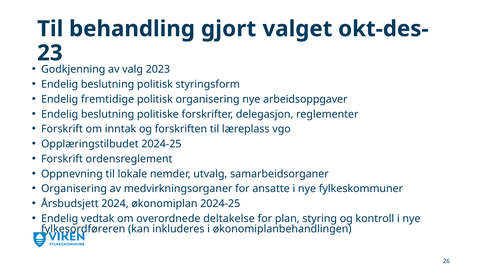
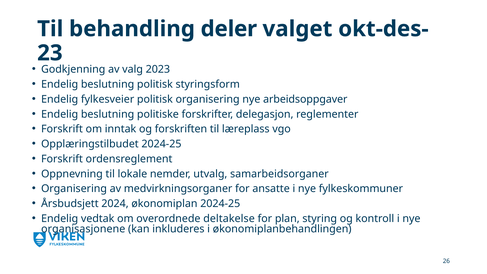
gjort: gjort -> deler (229, 29)
fremtidige: fremtidige -> fylkesveier (108, 99)
fylkesordføreren: fylkesordføreren -> organisasjonene (83, 229)
